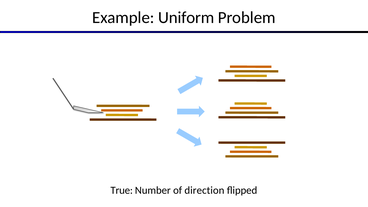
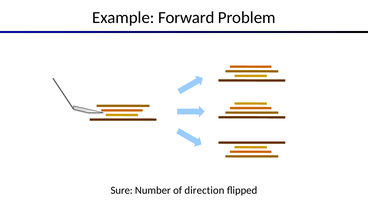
Uniform: Uniform -> Forward (186, 18)
True: True -> Sure (122, 190)
